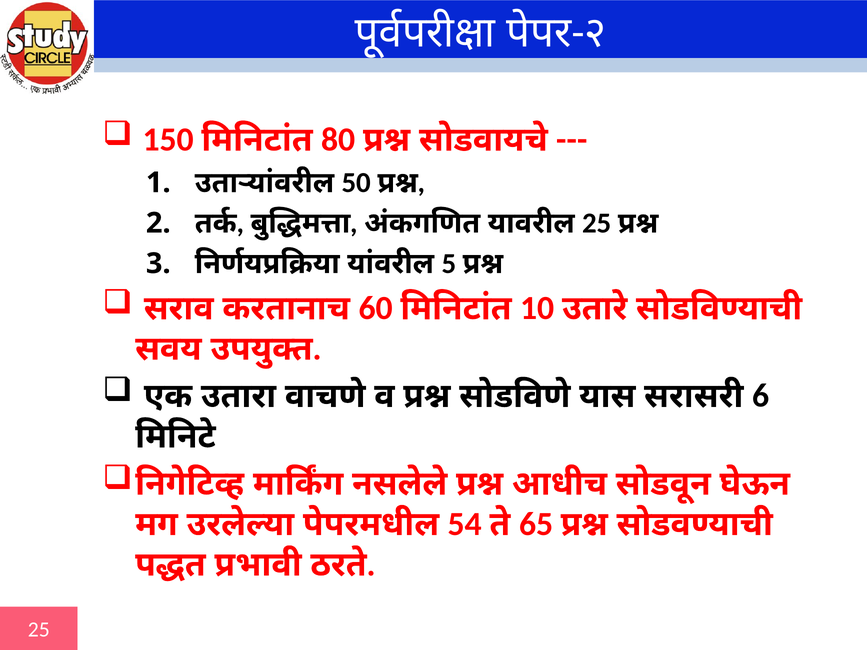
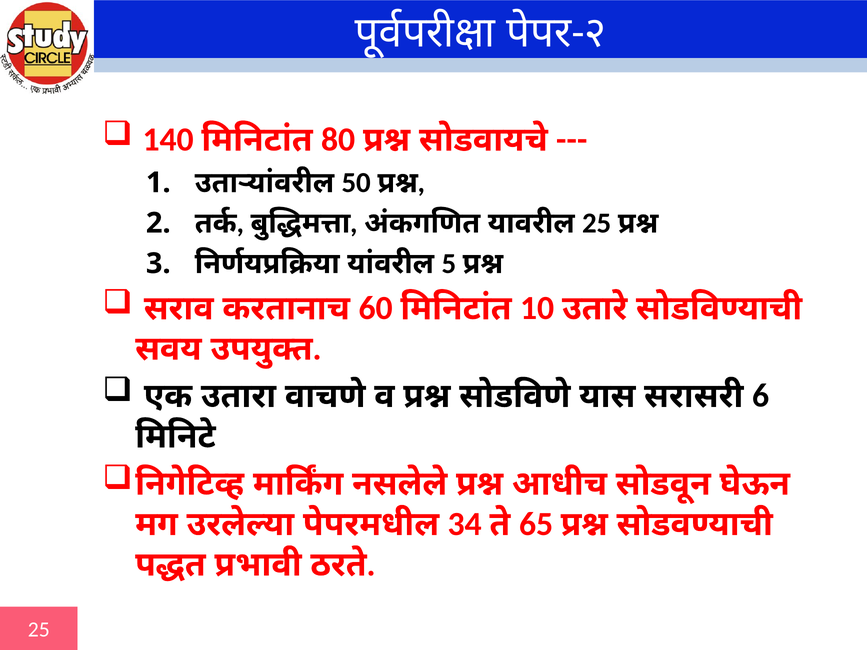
150: 150 -> 140 (168, 140)
54: 54 -> 34 (465, 524)
